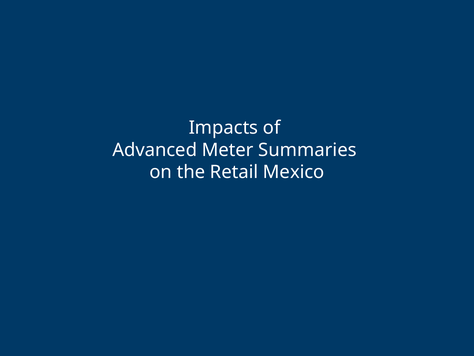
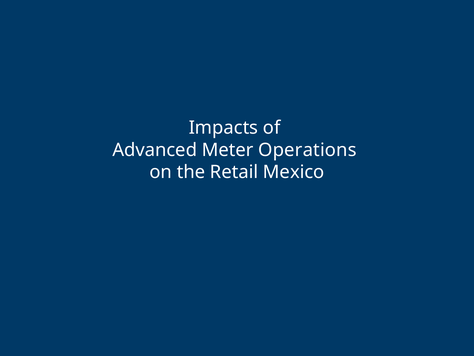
Summaries: Summaries -> Operations (307, 150)
